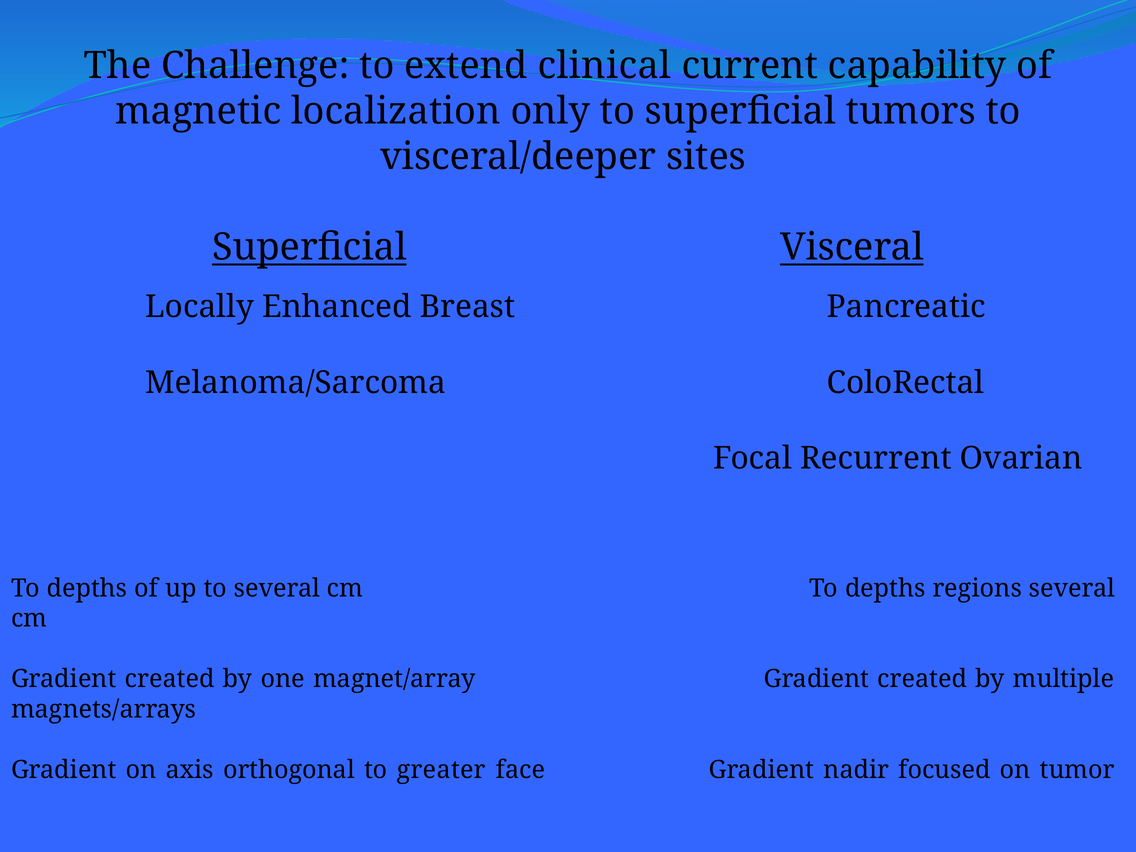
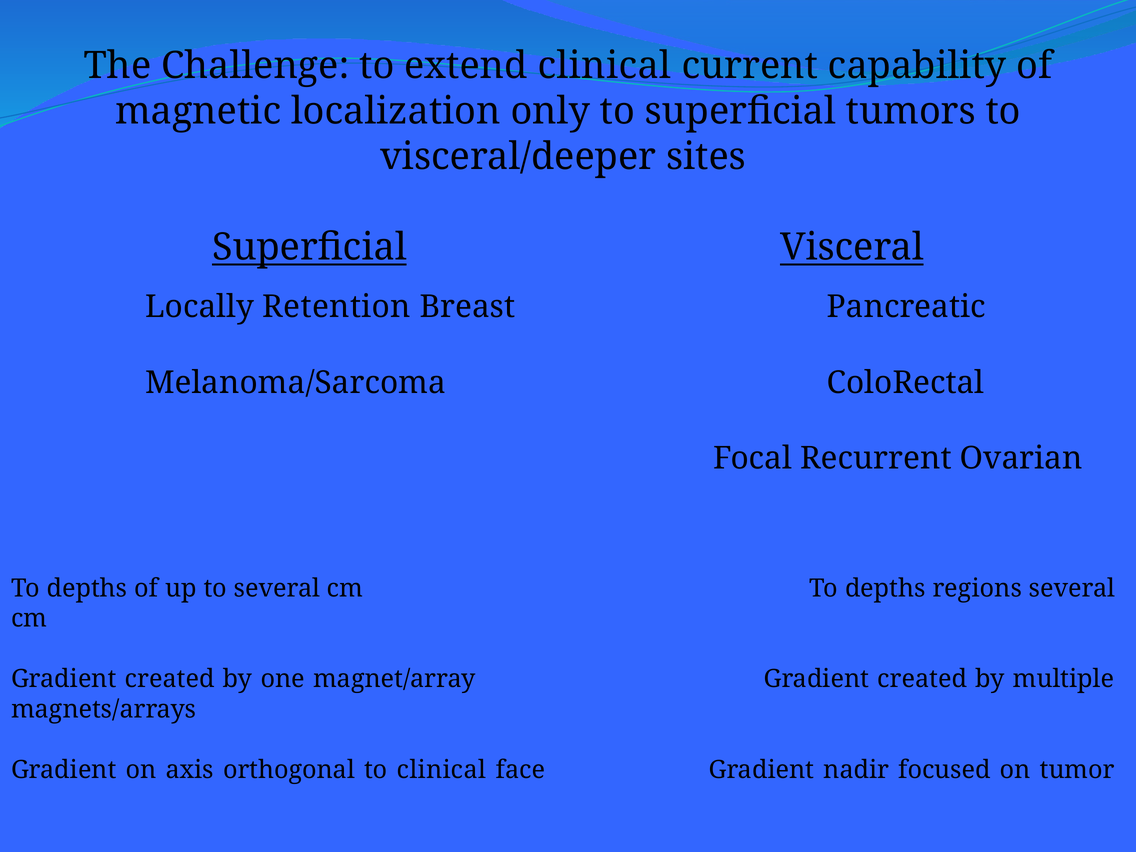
Enhanced: Enhanced -> Retention (337, 307)
to greater: greater -> clinical (441, 770)
